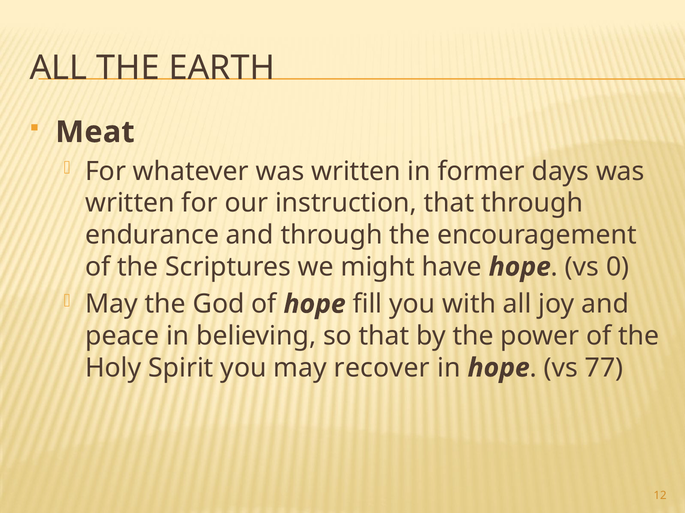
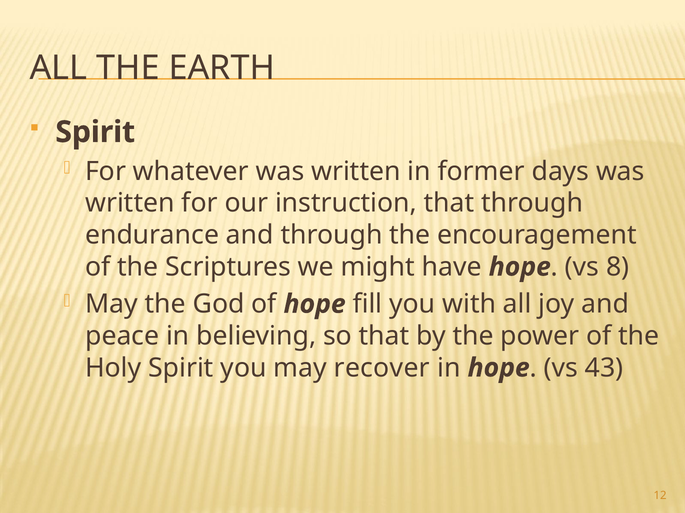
Meat: Meat -> Spirit (95, 132)
0: 0 -> 8 (618, 267)
77: 77 -> 43 (604, 368)
